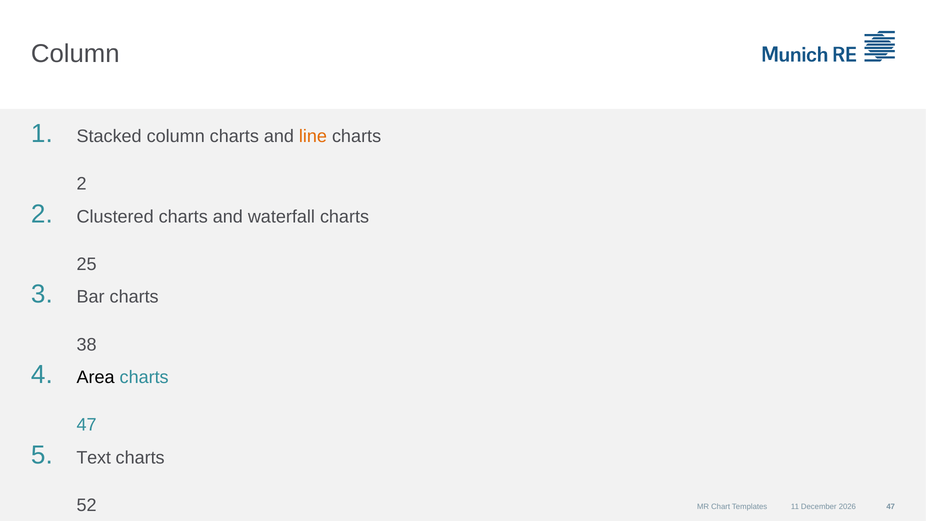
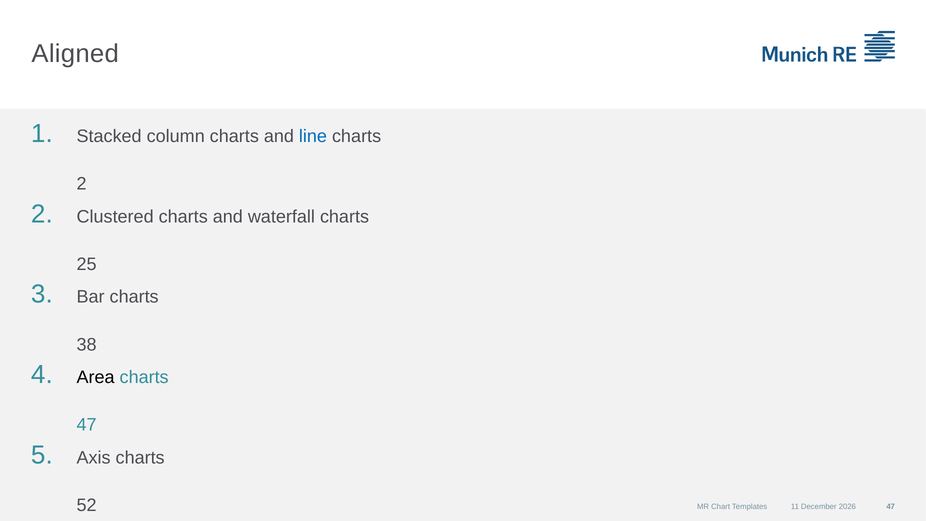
Column: Column -> Aligned (75, 54)
line colour: orange -> blue (313, 136)
Text: Text -> Axis (94, 458)
